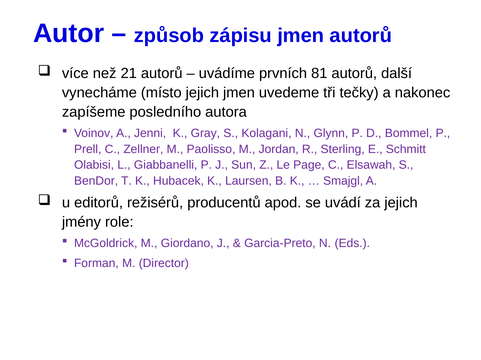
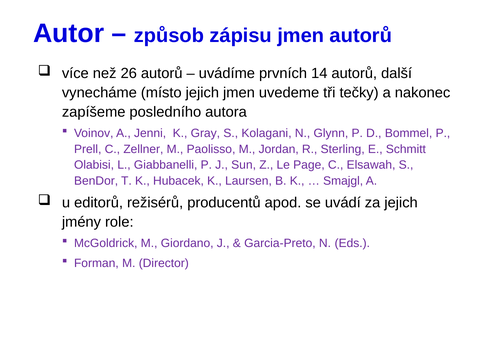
21: 21 -> 26 (129, 74)
81: 81 -> 14 (319, 74)
